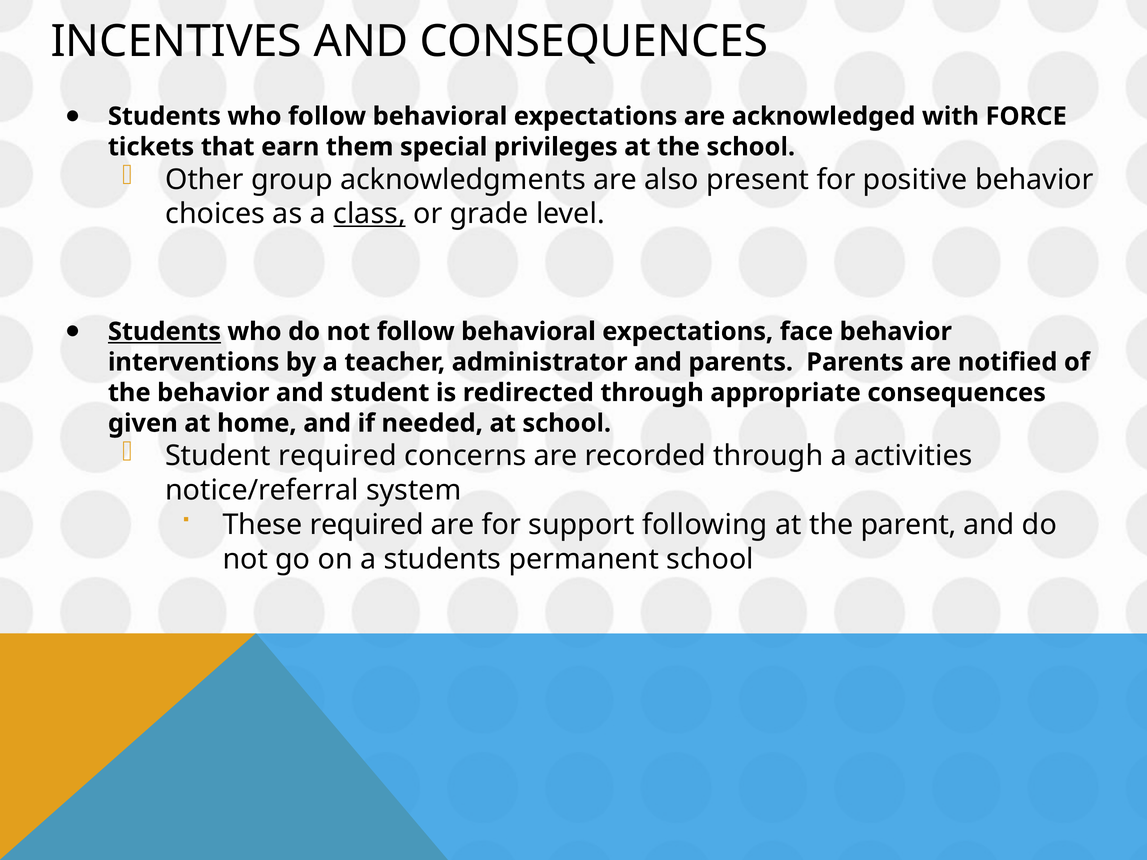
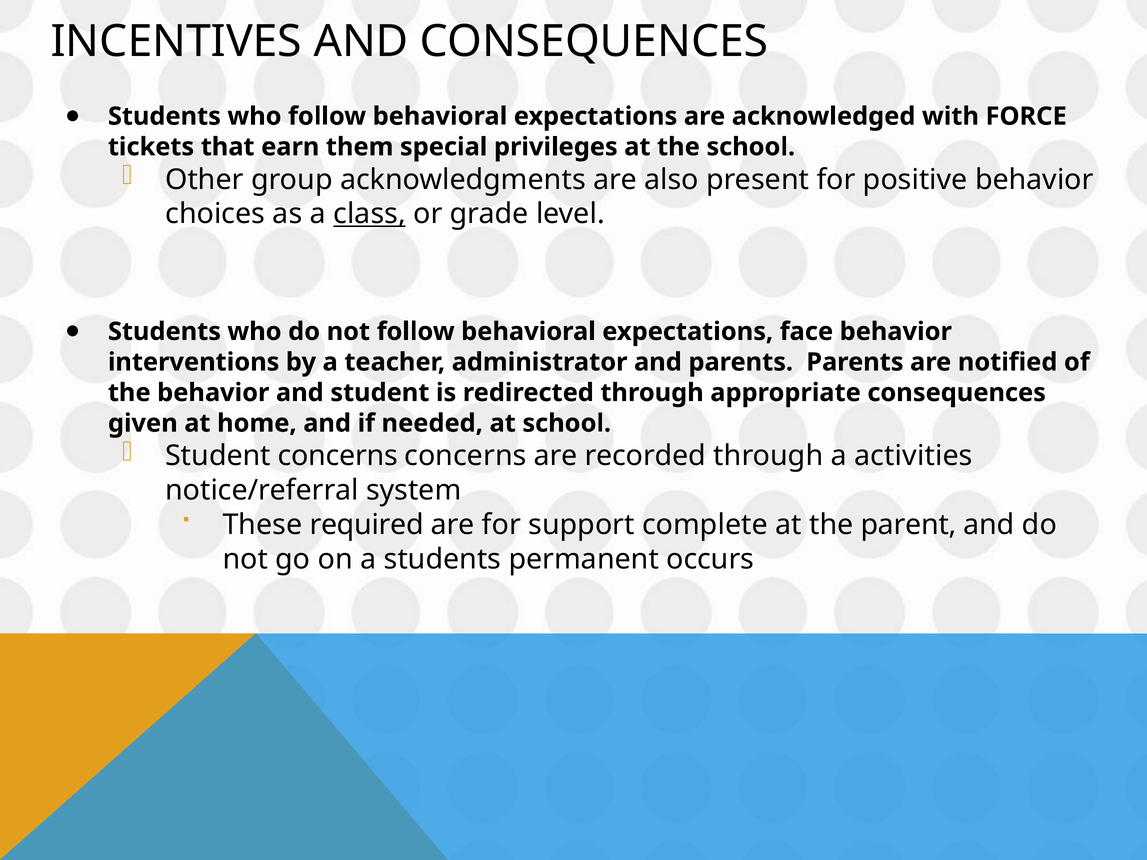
Students underline: present -> none (164, 332)
Student required: required -> concerns (338, 456)
following: following -> complete (705, 525)
permanent school: school -> occurs (710, 559)
